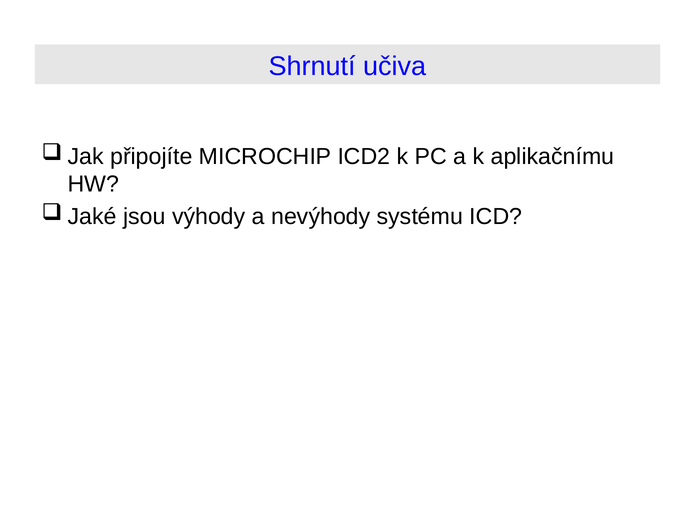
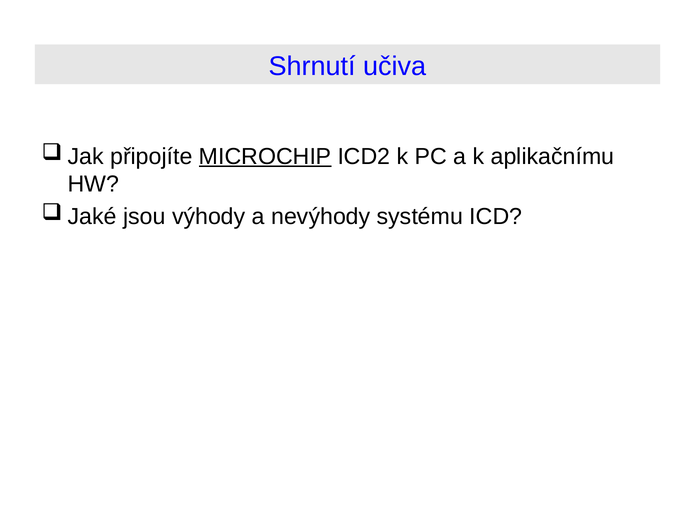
MICROCHIP underline: none -> present (265, 156)
